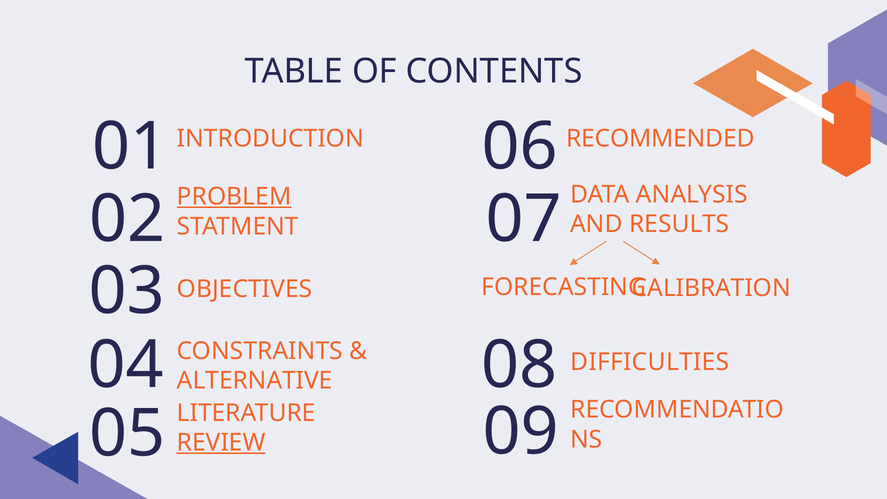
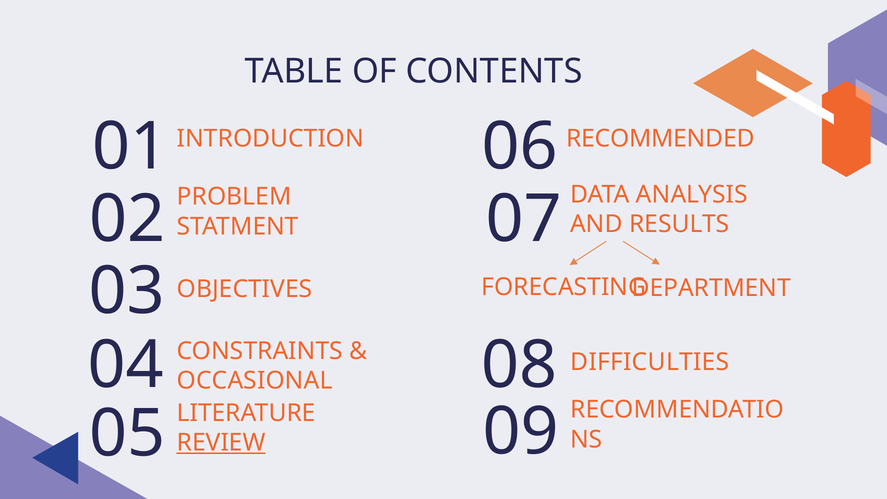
PROBLEM underline: present -> none (234, 197)
CALIBRATION: CALIBRATION -> DEPARTMENT (711, 288)
ALTERNATIVE: ALTERNATIVE -> OCCASIONAL (255, 381)
